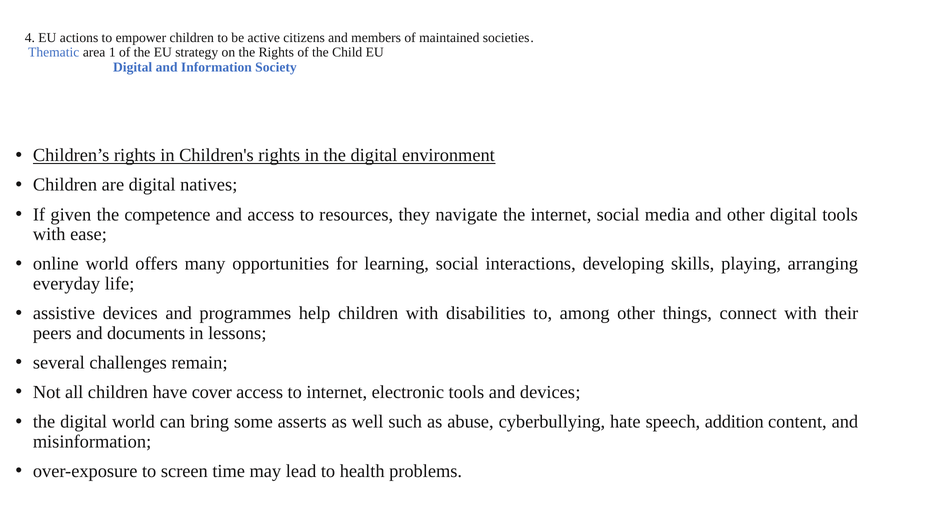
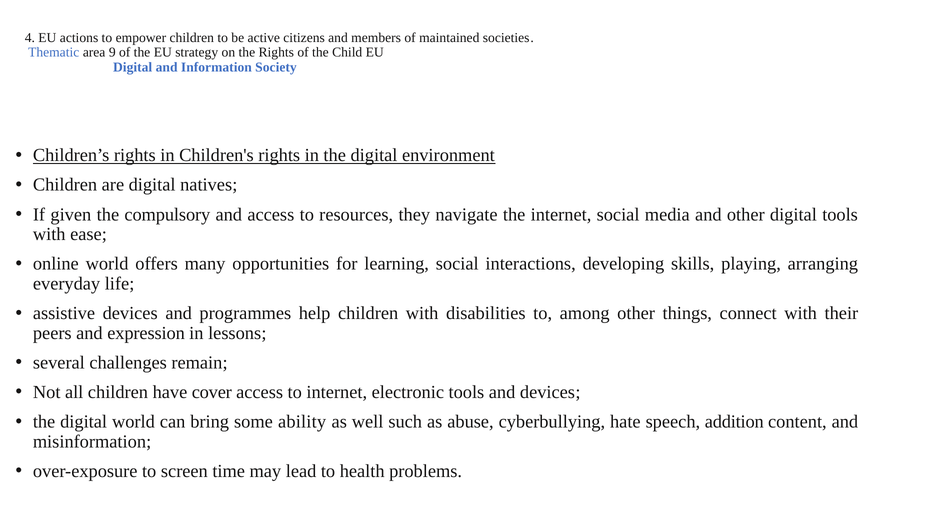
1: 1 -> 9 (112, 53)
competence: competence -> compulsory (167, 214)
documents: documents -> expression (146, 333)
asserts: asserts -> ability (302, 422)
